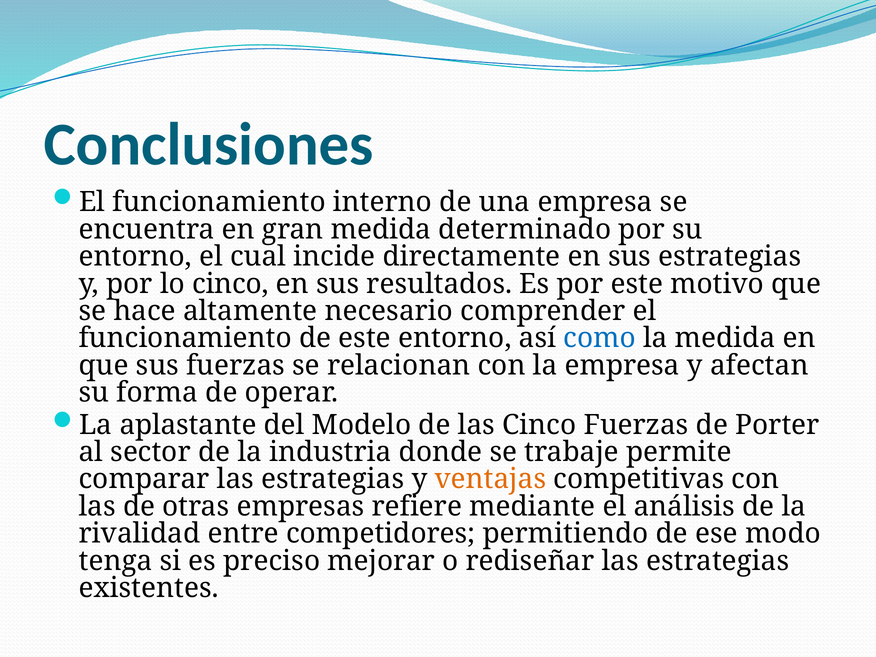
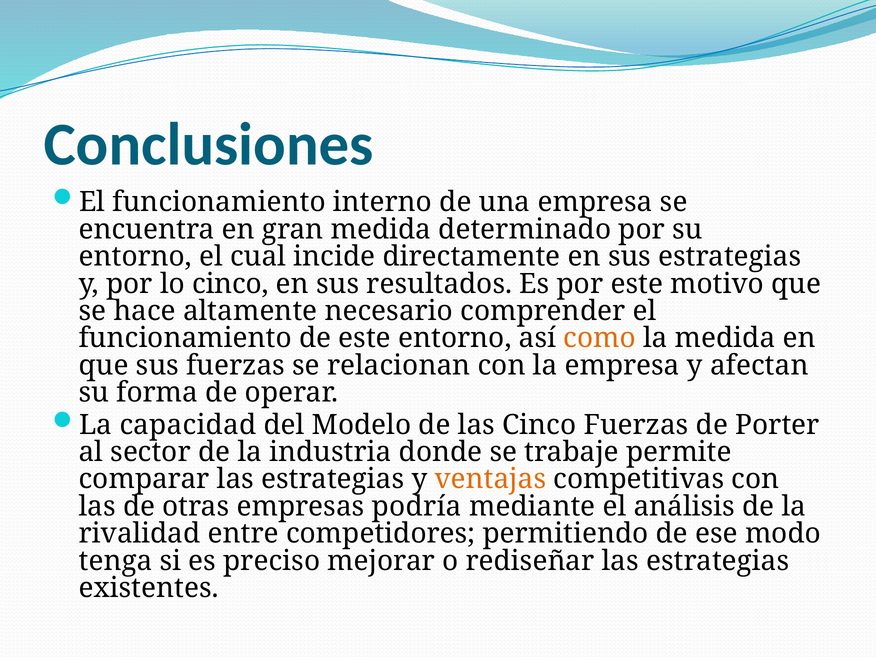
como colour: blue -> orange (600, 338)
aplastante: aplastante -> capacidad (188, 425)
refiere: refiere -> podría (417, 506)
